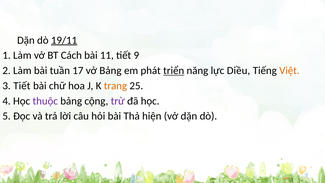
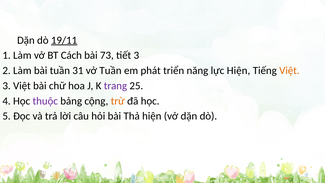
11: 11 -> 73 (107, 55)
tiết 9: 9 -> 3 (136, 55)
17: 17 -> 31 (78, 71)
vở Bảng: Bảng -> Tuần (110, 71)
triển underline: present -> none (174, 71)
lực Diều: Diều -> Hiện (239, 71)
3 Tiết: Tiết -> Việt (22, 86)
trang colour: orange -> purple (115, 86)
trừ colour: purple -> orange (118, 101)
